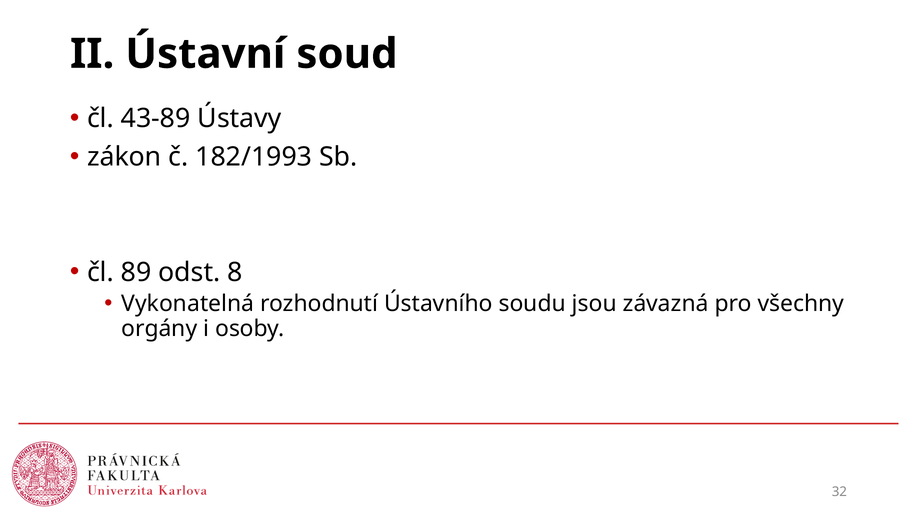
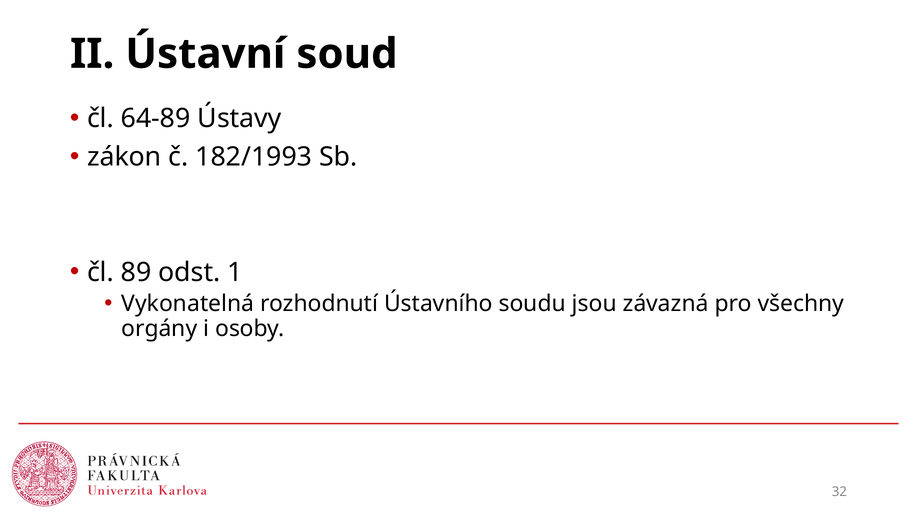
43-89: 43-89 -> 64-89 (156, 119)
8: 8 -> 1 (235, 272)
